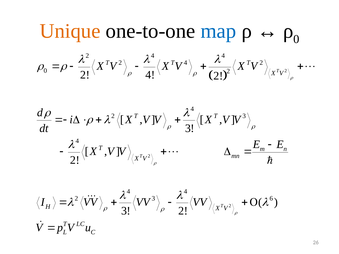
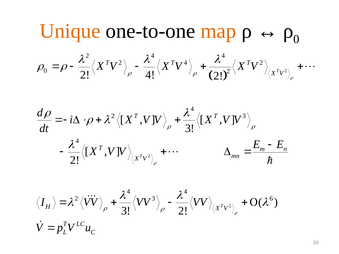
map colour: blue -> orange (218, 31)
